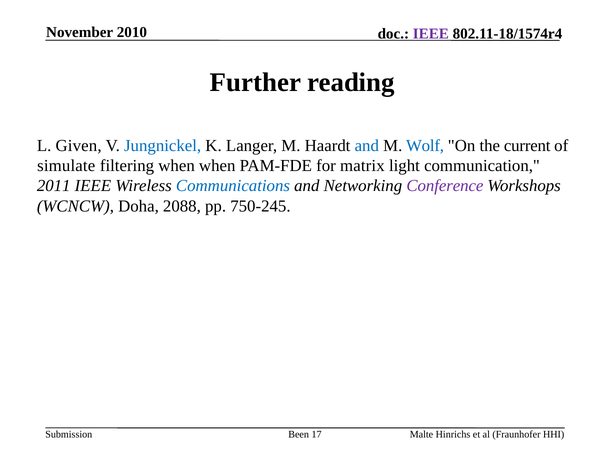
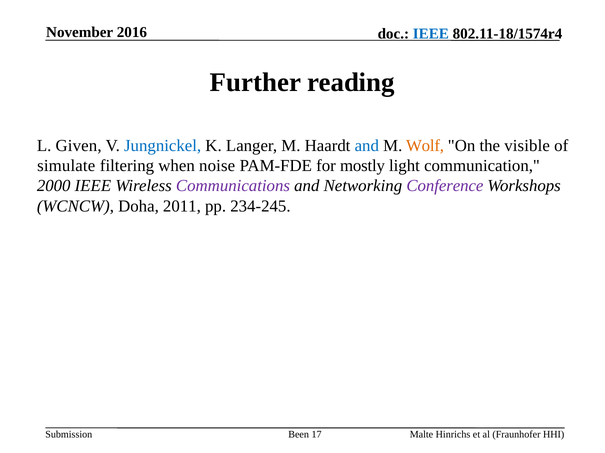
2010: 2010 -> 2016 (132, 32)
IEEE colour: purple -> blue (431, 34)
Wolf colour: blue -> orange (425, 146)
current: current -> visible (527, 146)
when when: when -> noise (217, 166)
matrix: matrix -> mostly (363, 166)
2011: 2011 -> 2000 (54, 186)
Communications colour: blue -> purple (233, 186)
2088: 2088 -> 2011 (182, 206)
750-245: 750-245 -> 234-245 (260, 206)
